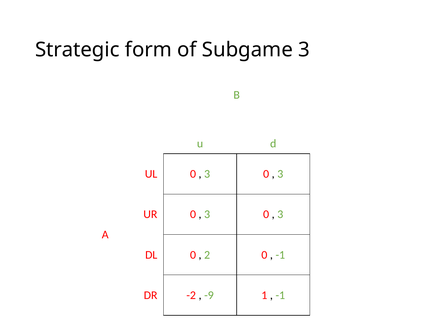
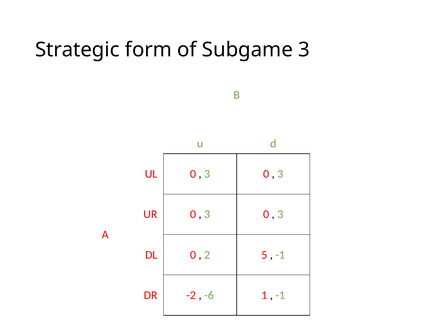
2 0: 0 -> 5 (264, 255)
-9: -9 -> -6 (209, 296)
